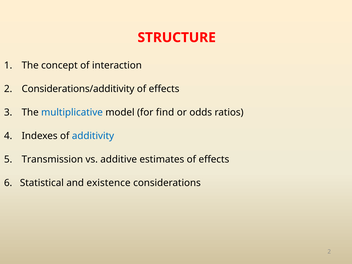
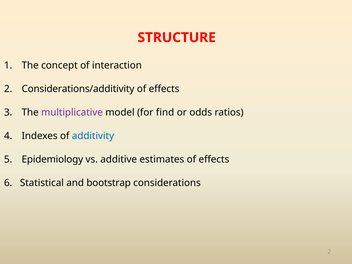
multiplicative colour: blue -> purple (72, 112)
Transmission: Transmission -> Epidemiology (52, 159)
existence: existence -> bootstrap (109, 183)
